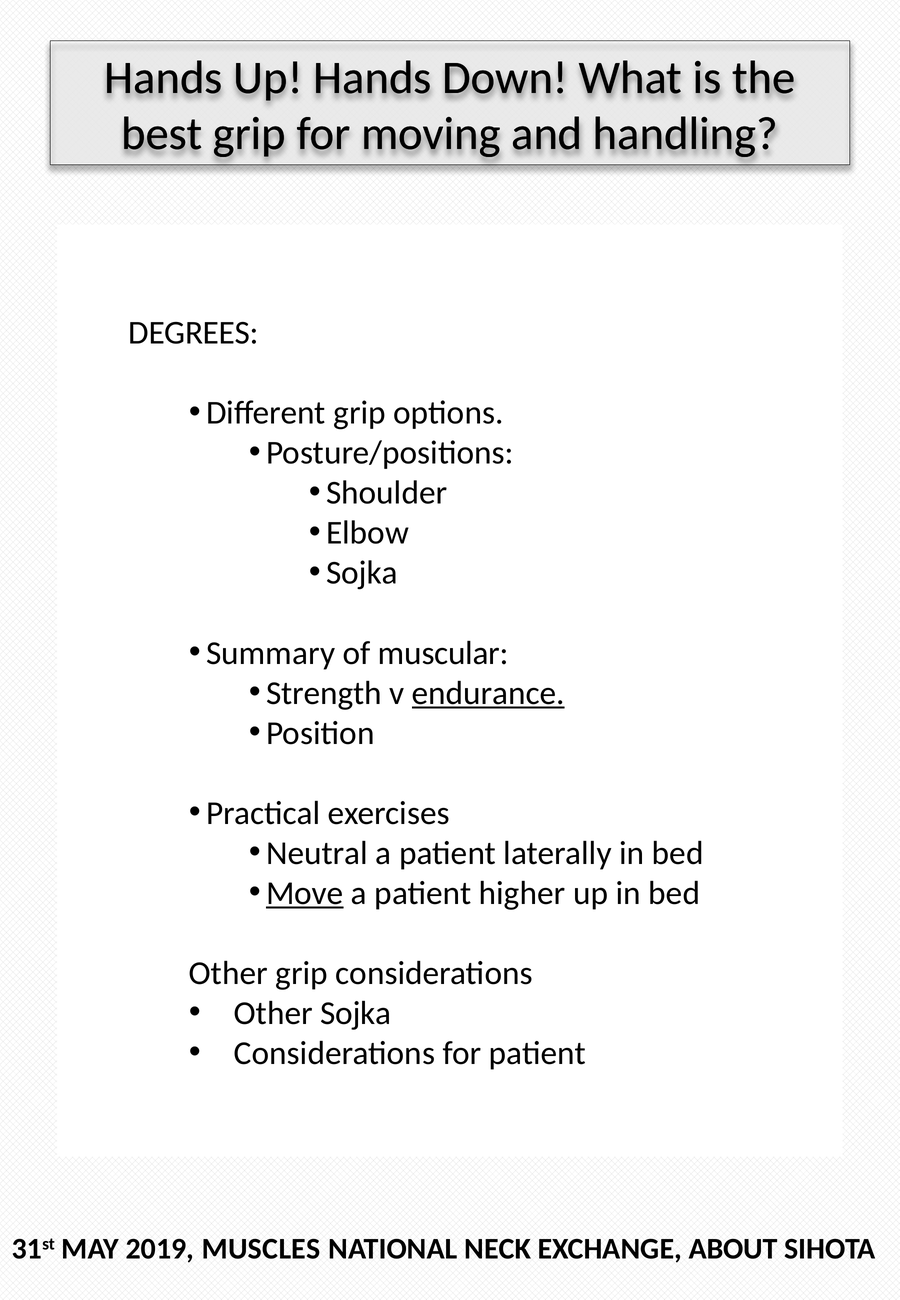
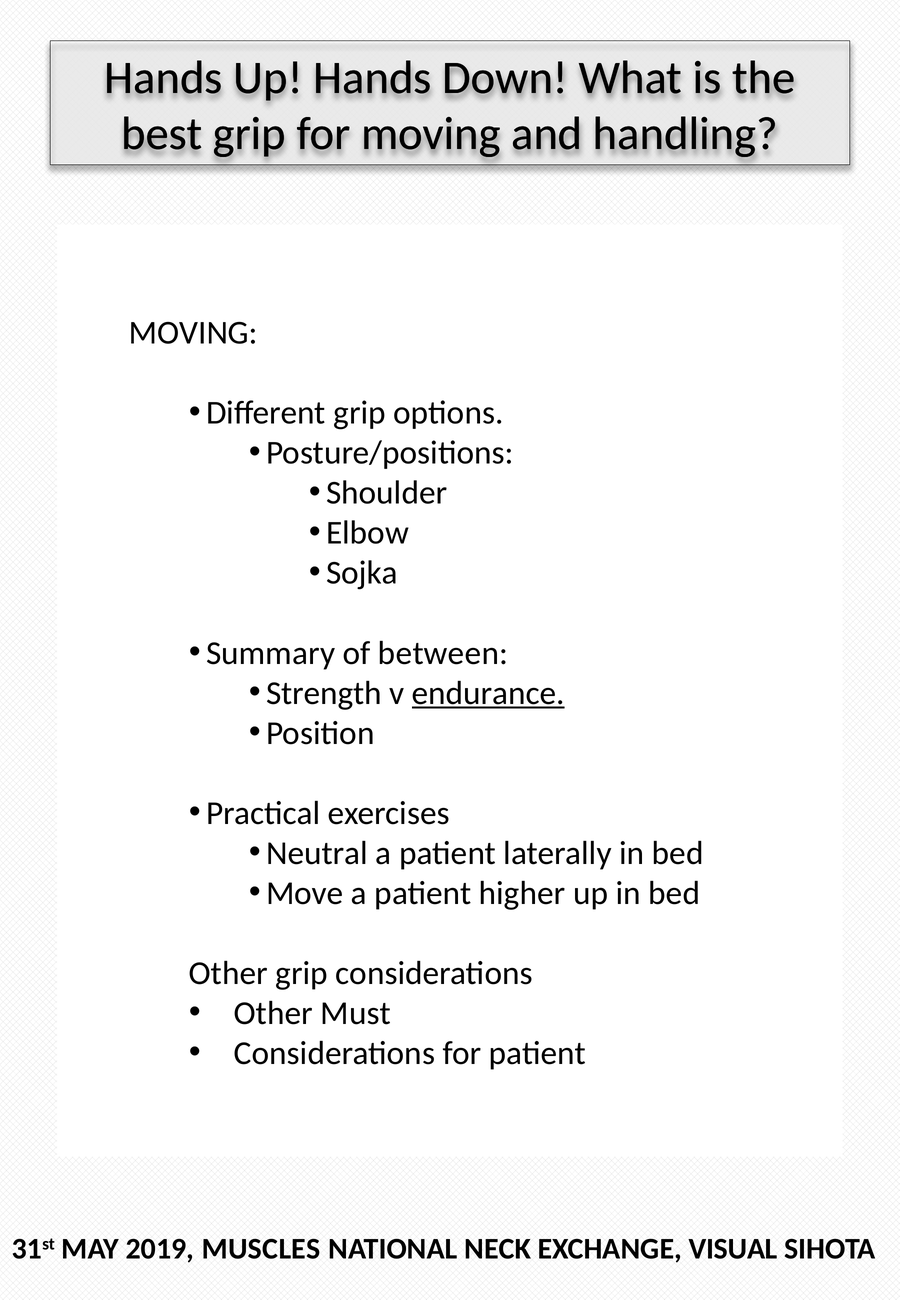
DEGREES: DEGREES -> MOVING (193, 333)
muscular: muscular -> between (443, 653)
Move underline: present -> none (305, 893)
Other Sojka: Sojka -> Must (356, 1013)
ABOUT: ABOUT -> VISUAL (733, 1249)
